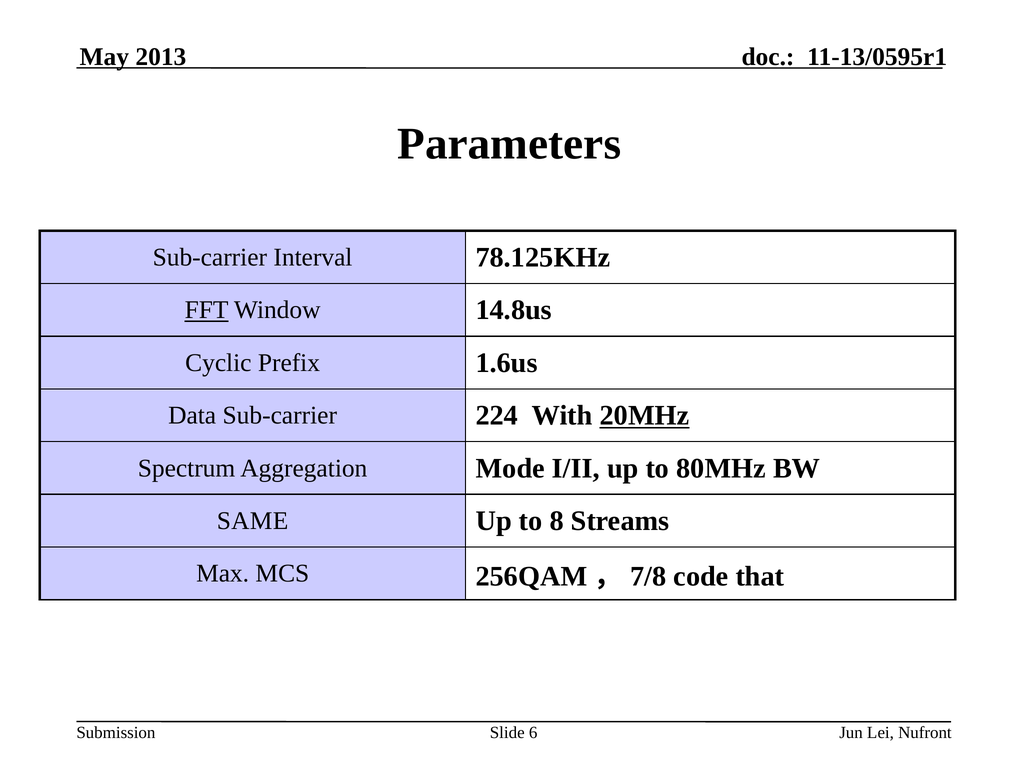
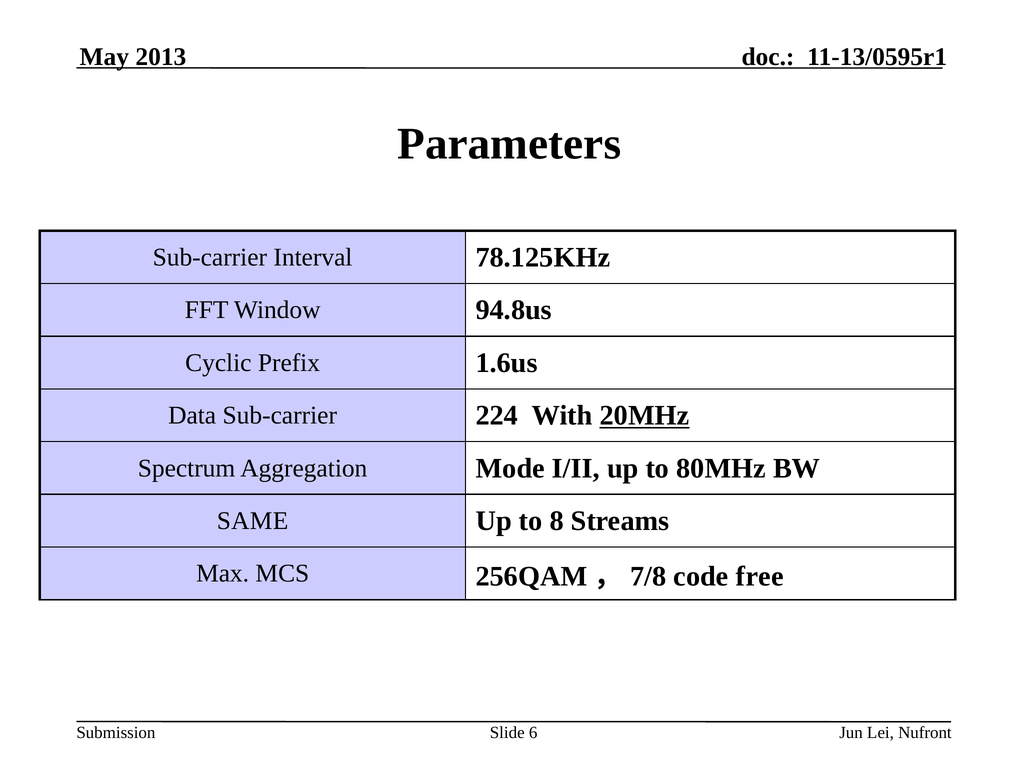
FFT underline: present -> none (207, 310)
14.8us: 14.8us -> 94.8us (514, 310)
that: that -> free (760, 577)
